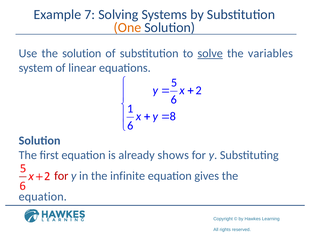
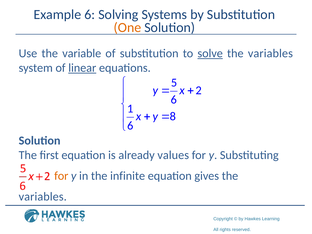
Example 7: 7 -> 6 (90, 14)
the solution: solution -> variable (82, 53)
linear underline: none -> present (82, 68)
shows: shows -> values (173, 155)
for colour: red -> orange (61, 176)
equation: equation -> variables (43, 197)
